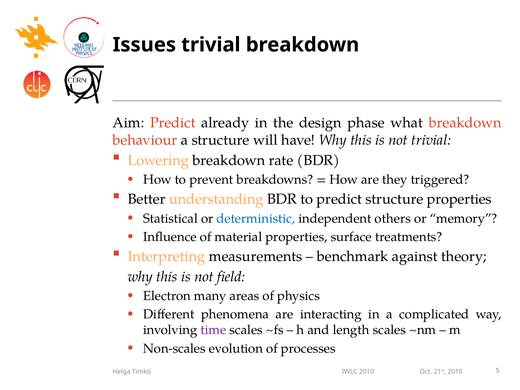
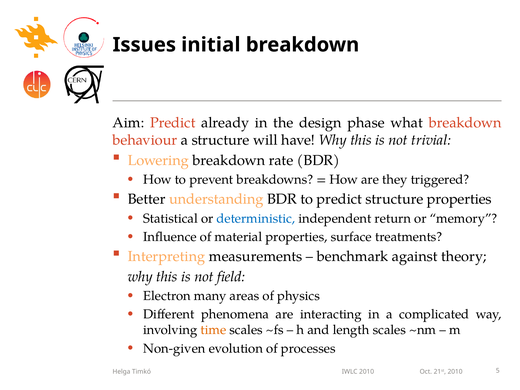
Issues trivial: trivial -> initial (211, 45)
others: others -> return (393, 218)
time colour: purple -> orange (213, 330)
Non-scales: Non-scales -> Non-given (174, 348)
